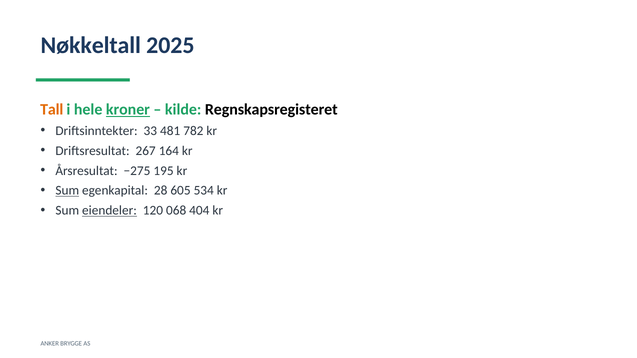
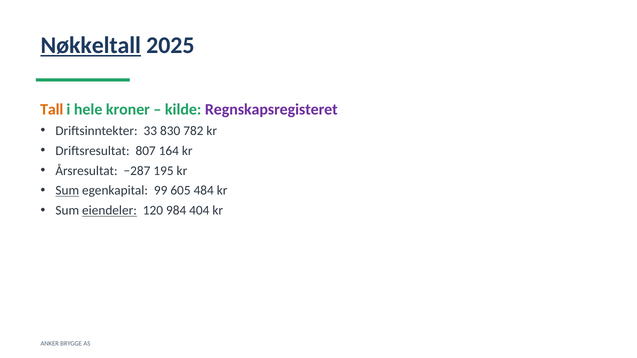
Nøkkeltall underline: none -> present (91, 45)
kroner underline: present -> none (128, 110)
Regnskapsregisteret colour: black -> purple (271, 110)
481: 481 -> 830 (170, 131)
267: 267 -> 807 (146, 151)
−275: −275 -> −287 (137, 171)
28: 28 -> 99 (161, 191)
534: 534 -> 484 (204, 191)
068: 068 -> 984 (176, 211)
